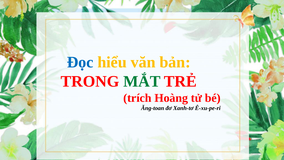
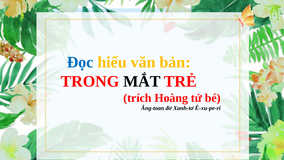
MẮT colour: green -> black (142, 81)
